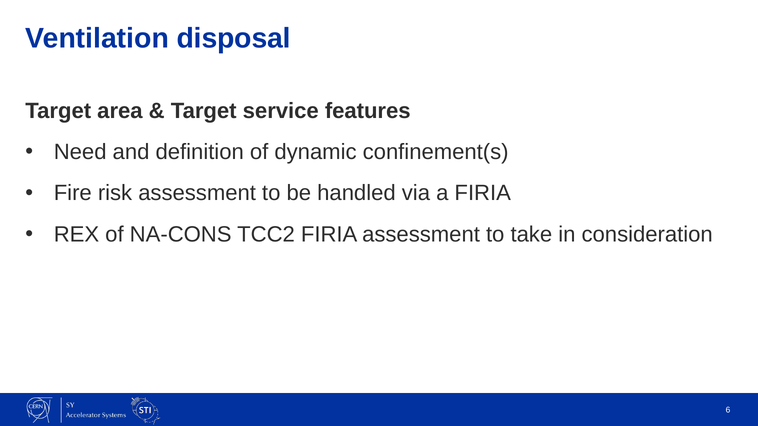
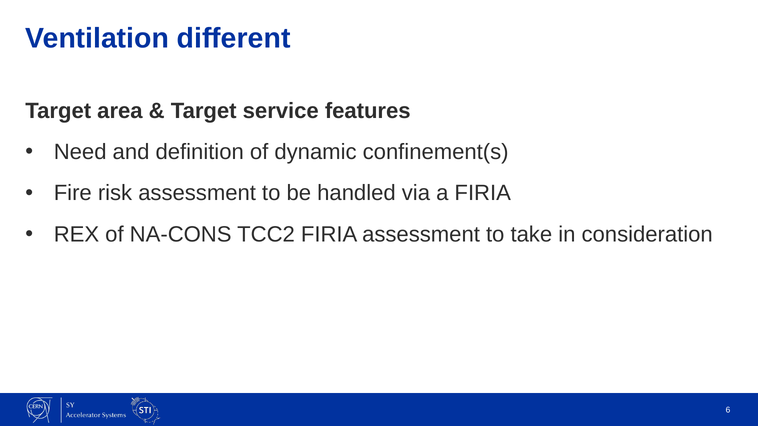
disposal: disposal -> different (234, 38)
